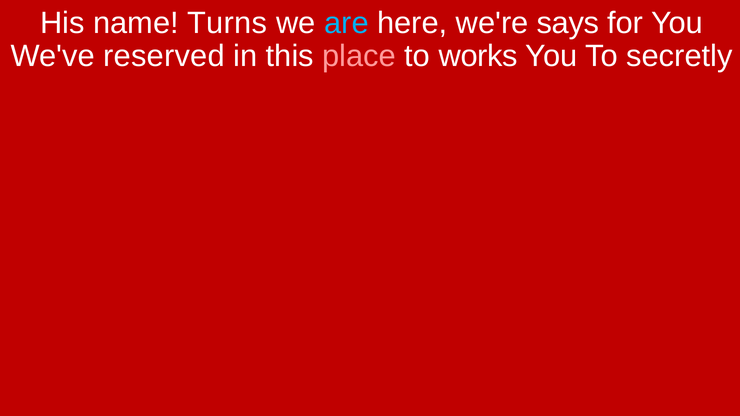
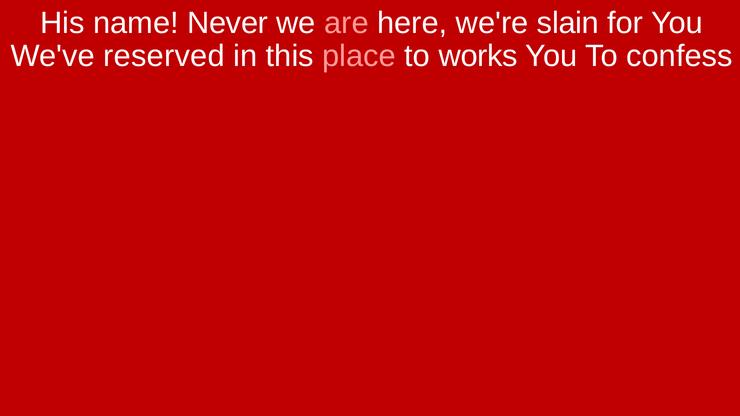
Turns: Turns -> Never (228, 23)
are colour: light blue -> pink (346, 23)
says: says -> slain (568, 23)
secretly: secretly -> confess (680, 56)
